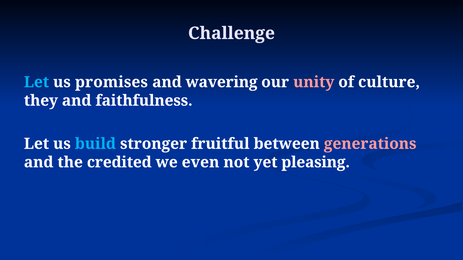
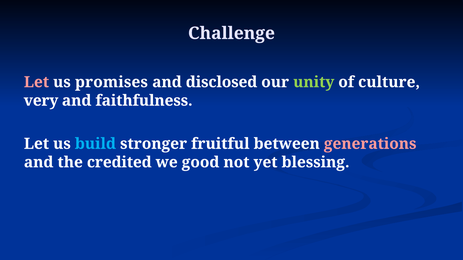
Let colour: light blue -> pink (36, 82)
wavering: wavering -> disclosed (222, 82)
unity colour: pink -> light green (314, 82)
they: they -> very (41, 101)
even: even -> good (201, 163)
pleasing: pleasing -> blessing (316, 163)
